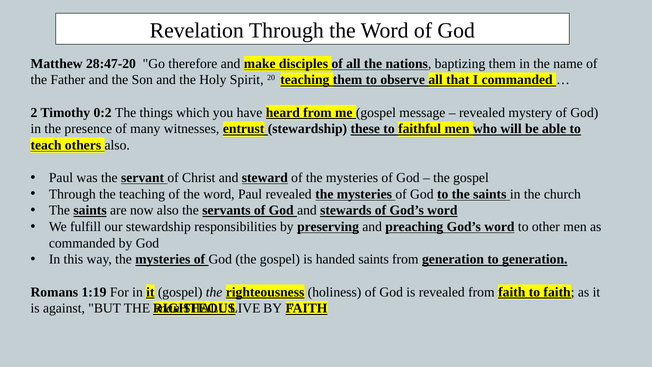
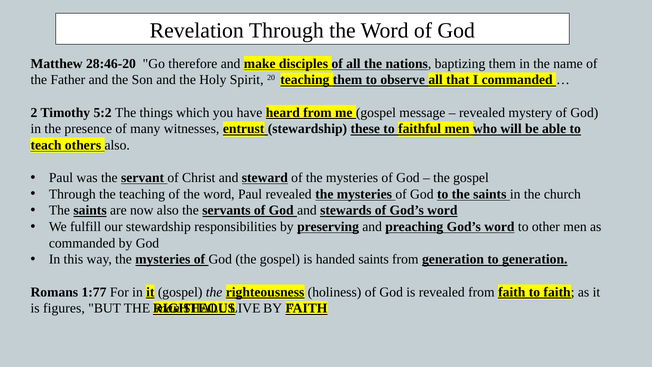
28:47-20: 28:47-20 -> 28:46-20 (111, 64)
0:2: 0:2 -> 5:2 (103, 113)
1:19: 1:19 -> 1:77 (94, 292)
against: against -> figures (64, 308)
